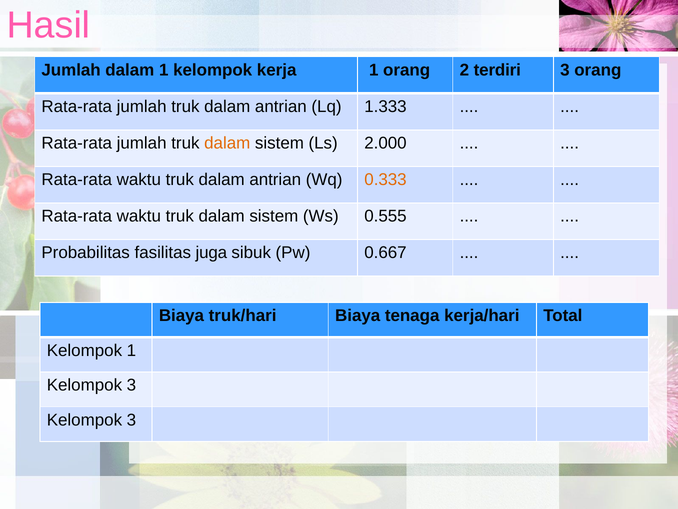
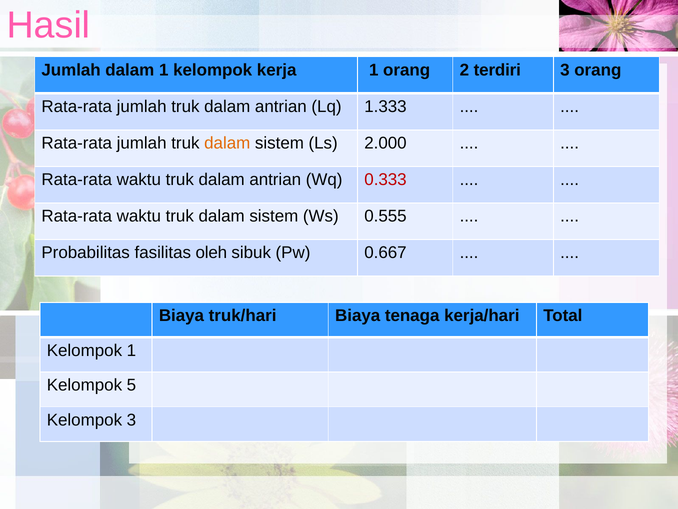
0.333 colour: orange -> red (386, 179)
juga: juga -> oleh (211, 252)
3: 3 -> 5 (131, 385)
